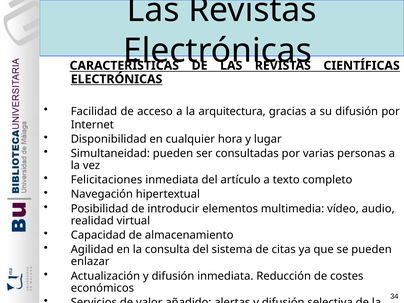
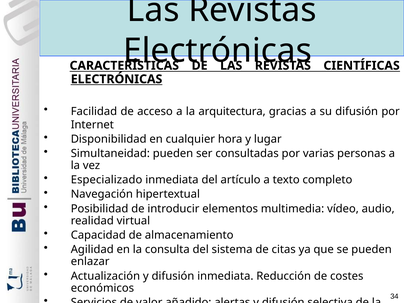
Felicitaciones: Felicitaciones -> Especializado (107, 180)
